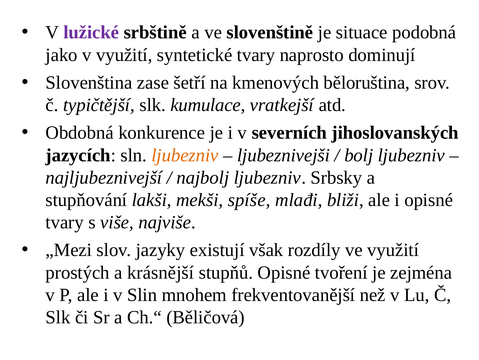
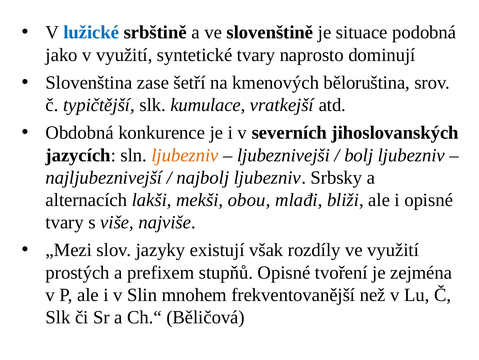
lužické colour: purple -> blue (91, 32)
stupňování: stupňování -> alternacích (86, 200)
spíše: spíše -> obou (249, 200)
krásnější: krásnější -> prefixem (161, 272)
